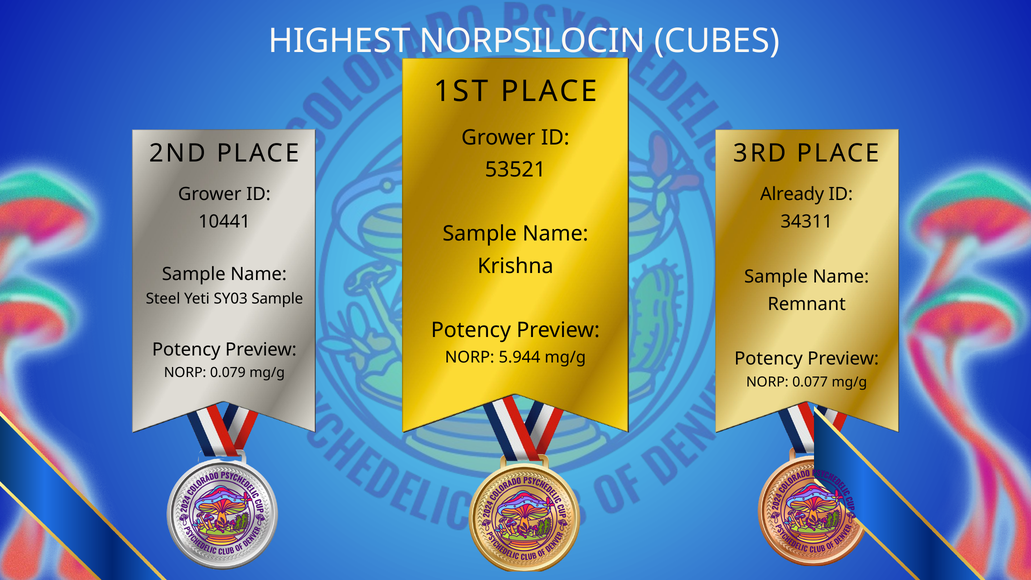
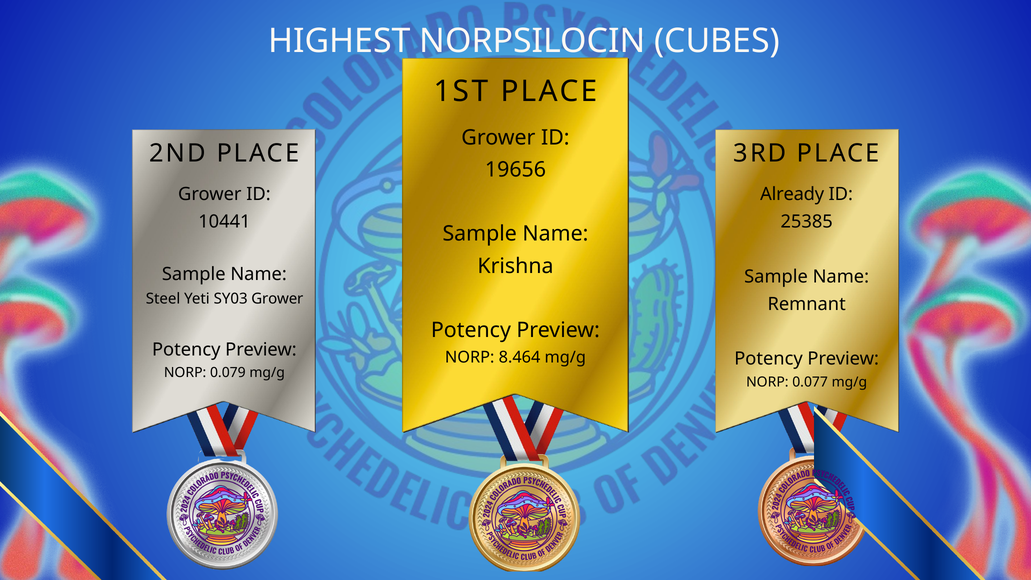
53521: 53521 -> 19656 (515, 170)
34311: 34311 -> 25385 (807, 222)
SY03 Sample: Sample -> Grower (277, 299)
5.944: 5.944 -> 8.464 (520, 357)
